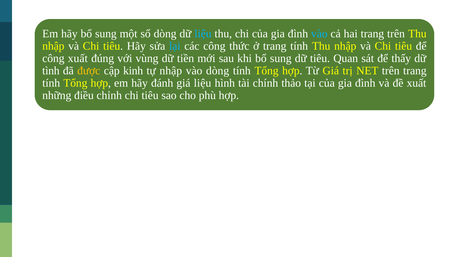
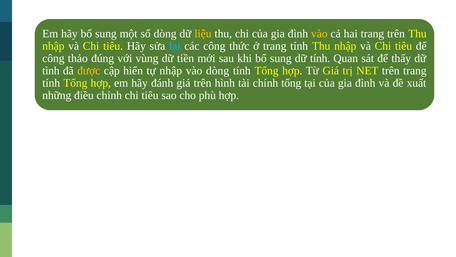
liệu colour: light blue -> yellow (203, 34)
vào colour: light blue -> yellow (319, 34)
công xuất: xuất -> thảo (78, 58)
dữ tiêu: tiêu -> tính (320, 58)
kinh: kinh -> hiển (133, 71)
giá liệu: liệu -> trên (203, 83)
chính thảo: thảo -> tổng (291, 83)
